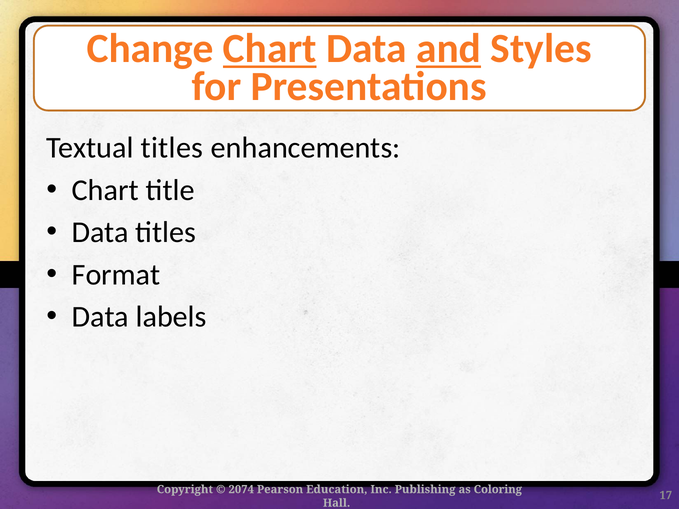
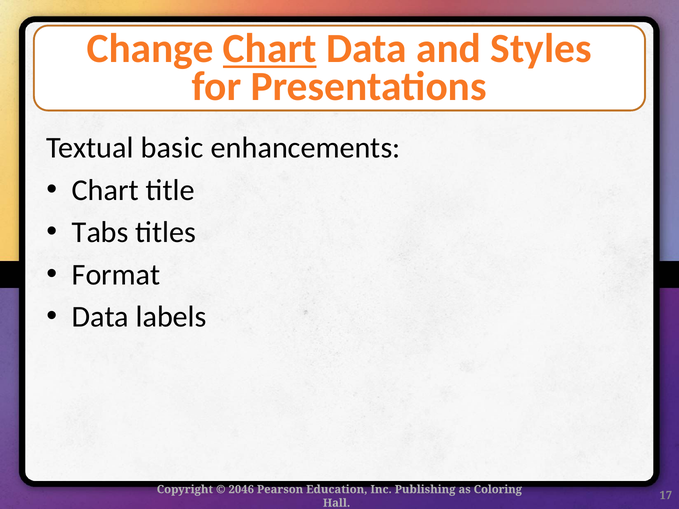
and underline: present -> none (449, 49)
Textual titles: titles -> basic (172, 148)
Data: Data -> Tabs (100, 233)
2074: 2074 -> 2046 (241, 490)
